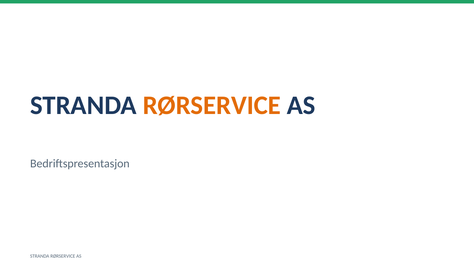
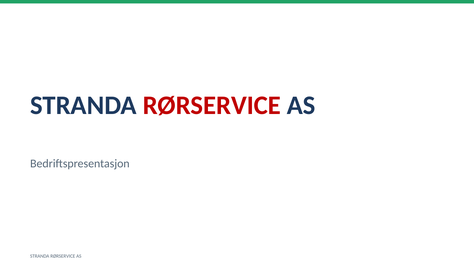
RØRSERVICE colour: orange -> red (212, 105)
